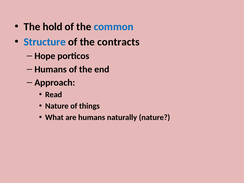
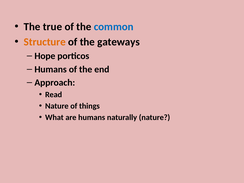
hold: hold -> true (52, 27)
Structure colour: blue -> orange (45, 42)
contracts: contracts -> gateways (119, 42)
